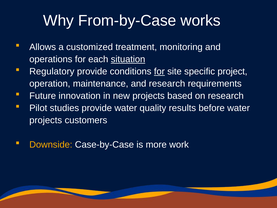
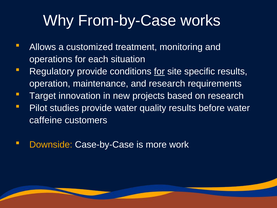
situation underline: present -> none (128, 59)
specific project: project -> results (232, 71)
Future: Future -> Target (43, 96)
projects: projects -> caffeine (46, 120)
